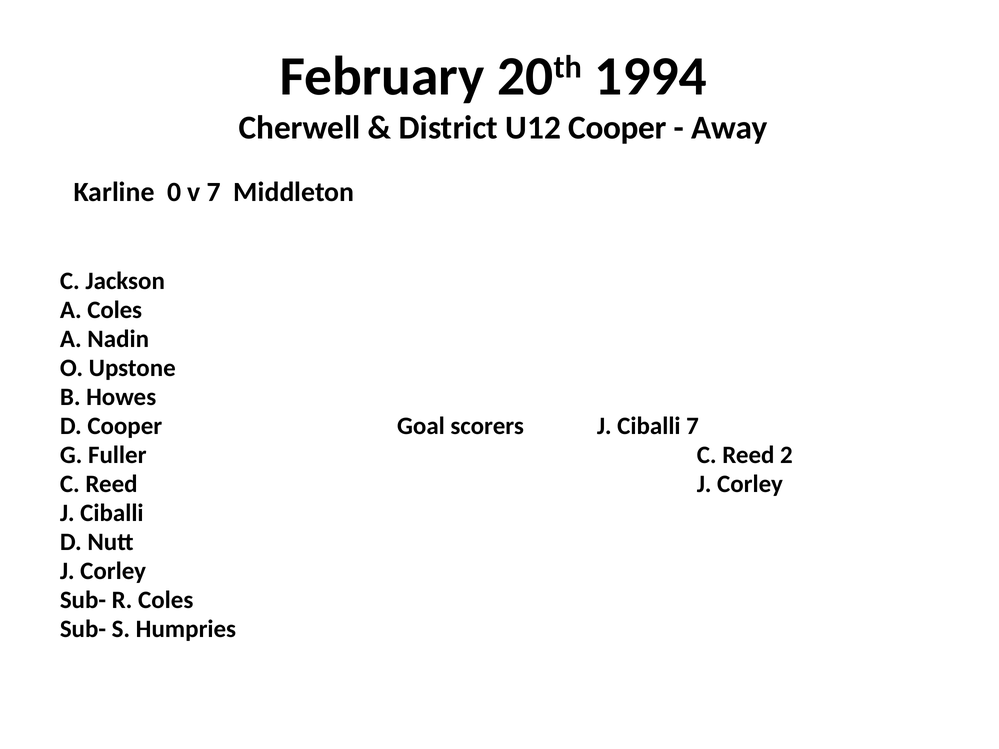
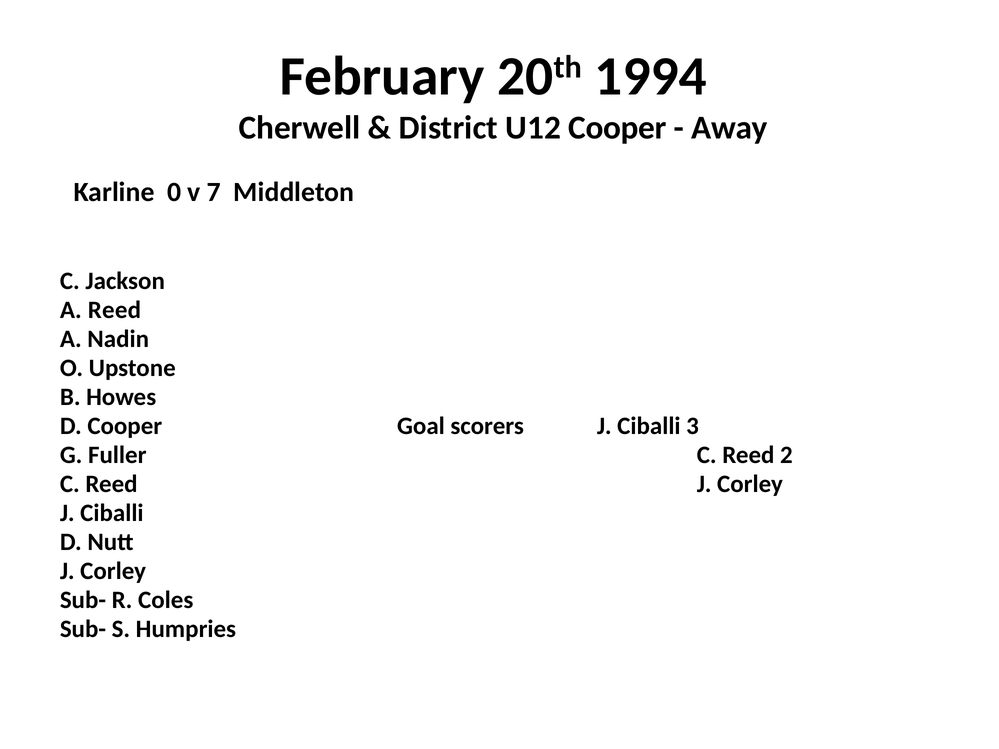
A Coles: Coles -> Reed (114, 310)
Ciballi 7: 7 -> 3 (693, 426)
